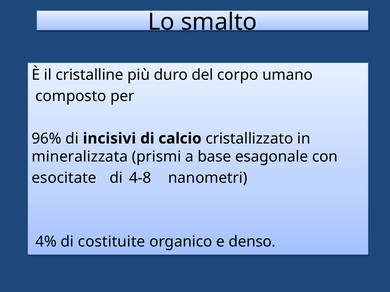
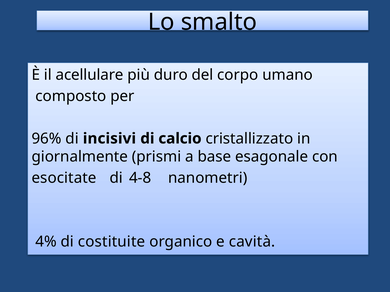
cristalline: cristalline -> acellulare (90, 75)
mineralizzata: mineralizzata -> giornalmente (80, 157)
denso: denso -> cavità (252, 242)
